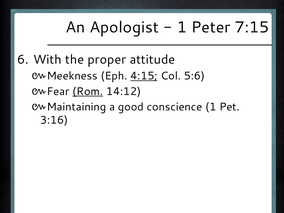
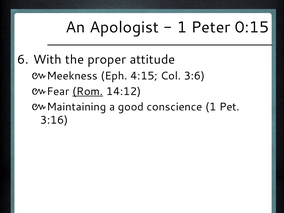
7:15: 7:15 -> 0:15 (252, 27)
4:15 underline: present -> none (144, 76)
5:6: 5:6 -> 3:6 (194, 76)
